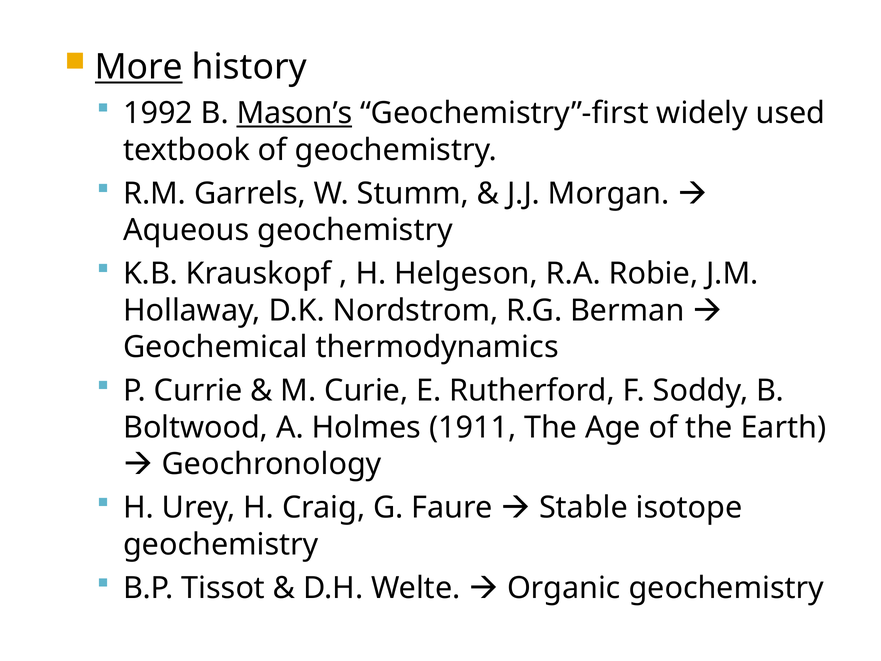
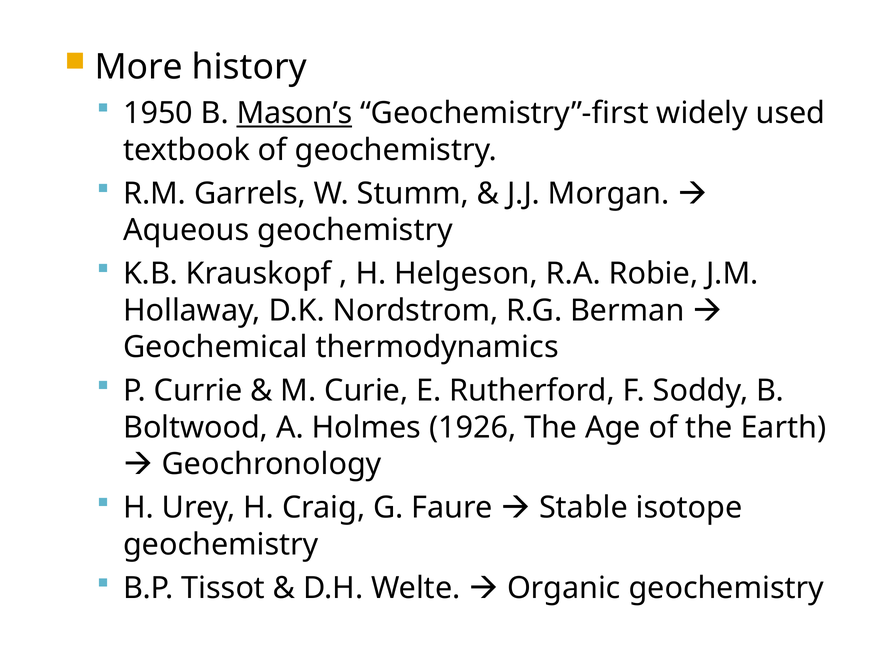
More underline: present -> none (139, 67)
1992: 1992 -> 1950 (158, 113)
1911: 1911 -> 1926 (473, 427)
